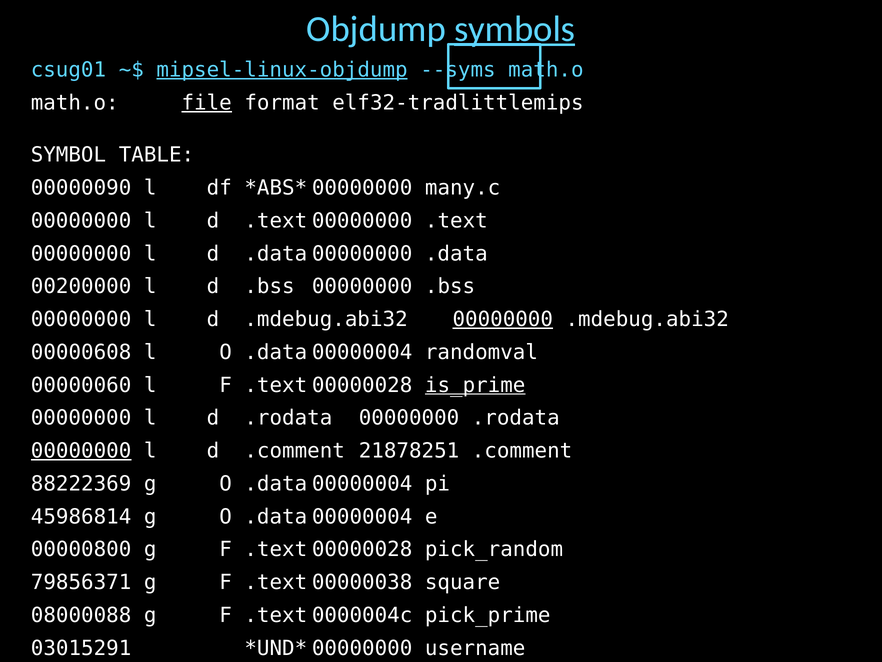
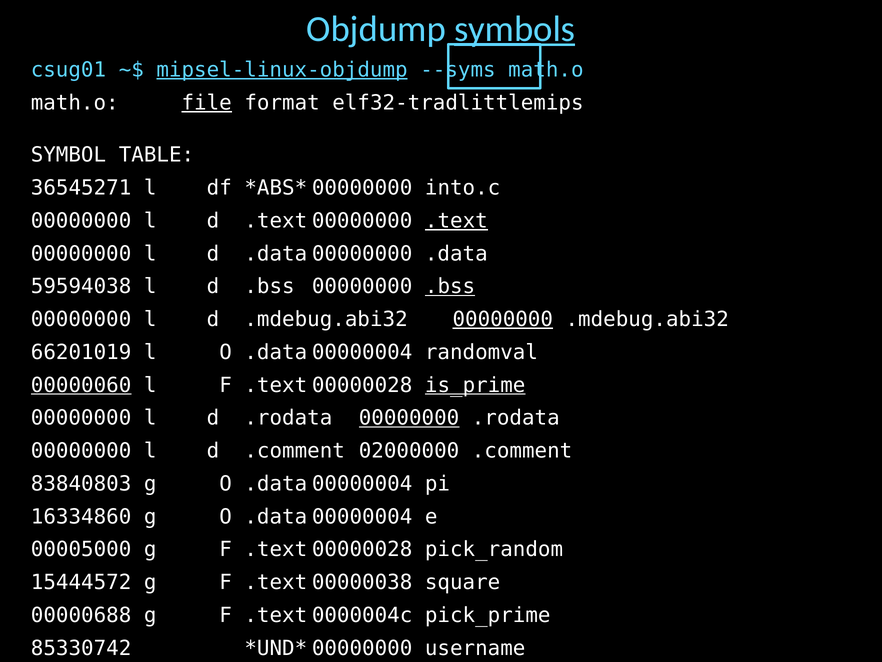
00000090: 00000090 -> 36545271 (81, 188)
many.c: many.c -> into.c (463, 188)
.text underline: none -> present (456, 221)
00200000: 00200000 -> 59594038 (81, 286)
.bss underline: none -> present (450, 286)
00000608: 00000608 -> 66201019 (81, 352)
00000060 underline: none -> present (81, 385)
00000000 underline: none -> present (409, 418)
00000000 underline: present -> none (81, 451)
21878251: 21878251 -> 02000000 (409, 451)
88222369: 88222369 -> 83840803 (81, 483)
45986814: 45986814 -> 16334860 (81, 516)
00000800: 00000800 -> 00005000 (81, 549)
79856371: 79856371 -> 15444572 (81, 582)
08000088: 08000088 -> 00000688 (81, 615)
03015291: 03015291 -> 85330742 (81, 648)
